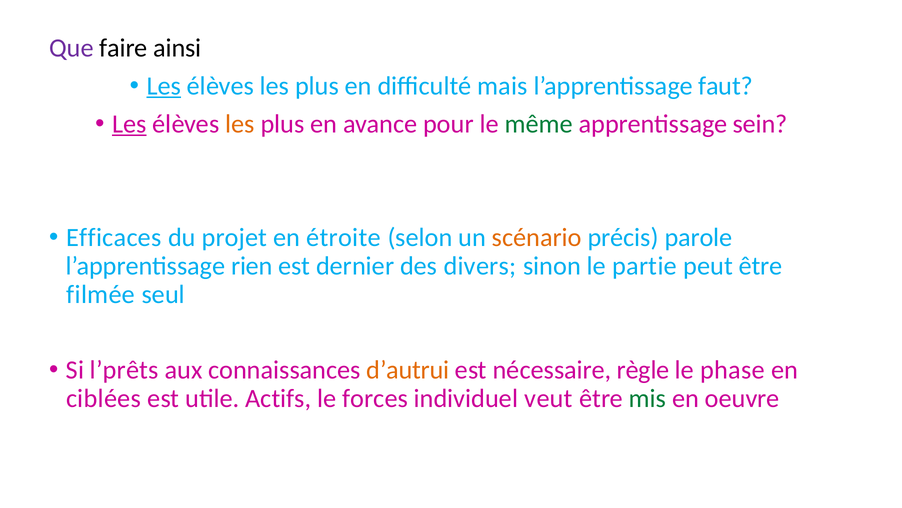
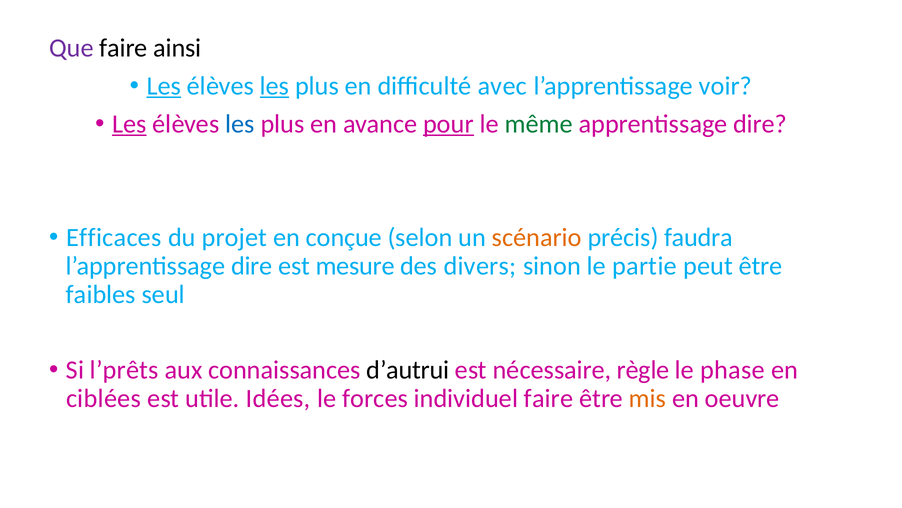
les underline: none -> present (274, 86)
mais: mais -> avec (502, 86)
faut: faut -> voir (725, 86)
les colour: orange -> blue (240, 124)
pour underline: none -> present (448, 124)
apprentissage sein: sein -> dire (760, 124)
étroite: étroite -> conçue (344, 237)
parole: parole -> faudra (699, 237)
l’apprentissage rien: rien -> dire (252, 266)
dernier: dernier -> mesure (355, 266)
filmée: filmée -> faibles (101, 294)
d’autrui colour: orange -> black (408, 370)
Actifs: Actifs -> Idées (278, 398)
individuel veut: veut -> faire (549, 398)
mis colour: green -> orange (648, 398)
